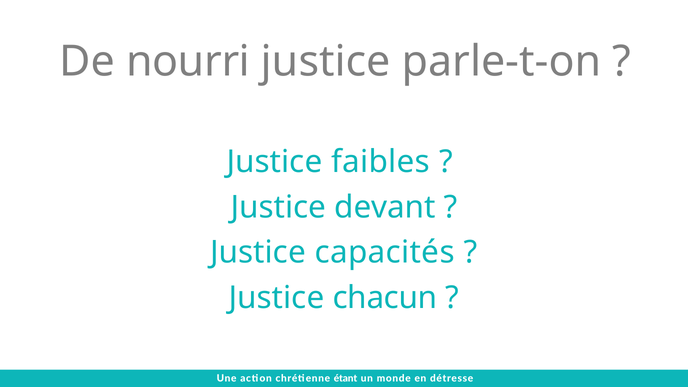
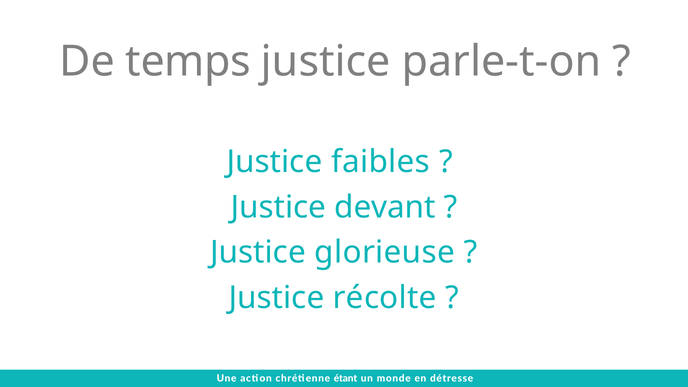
nourri: nourri -> temps (188, 62)
capacités: capacités -> glorieuse (385, 253)
chacun: chacun -> récolte (385, 298)
